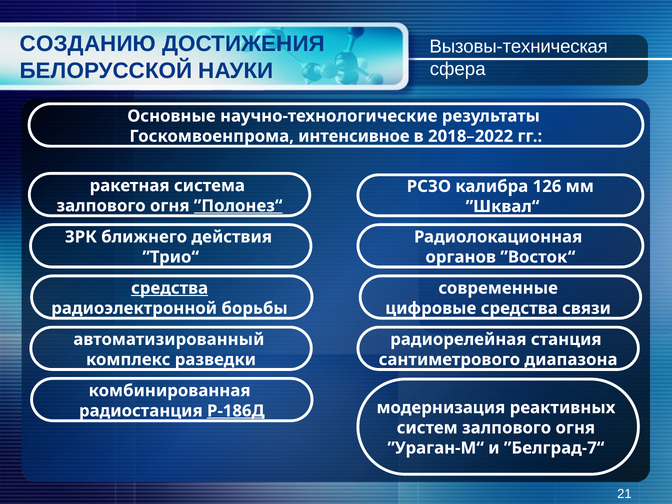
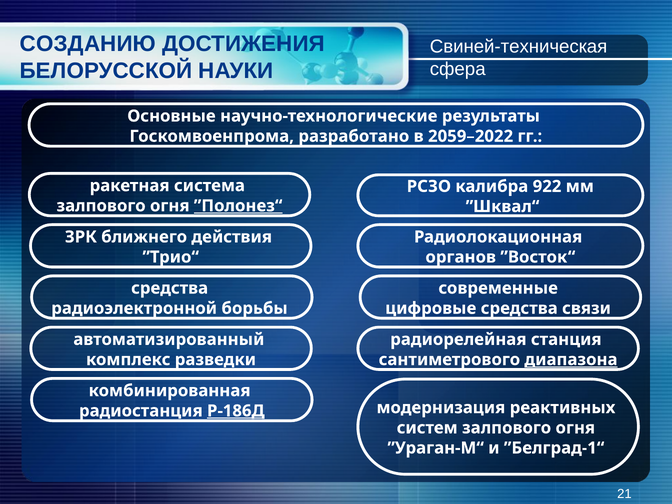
Вызовы-техническая: Вызовы-техническая -> Свиней-техническая (519, 46)
интенсивное: интенсивное -> разработано (354, 136)
2018–2022: 2018–2022 -> 2059–2022 (471, 136)
126: 126 -> 922 (547, 186)
средства underline: present -> none (170, 288)
диапазона underline: none -> present (571, 360)
”Белград-7“: ”Белград-7“ -> ”Белград-1“ (554, 448)
